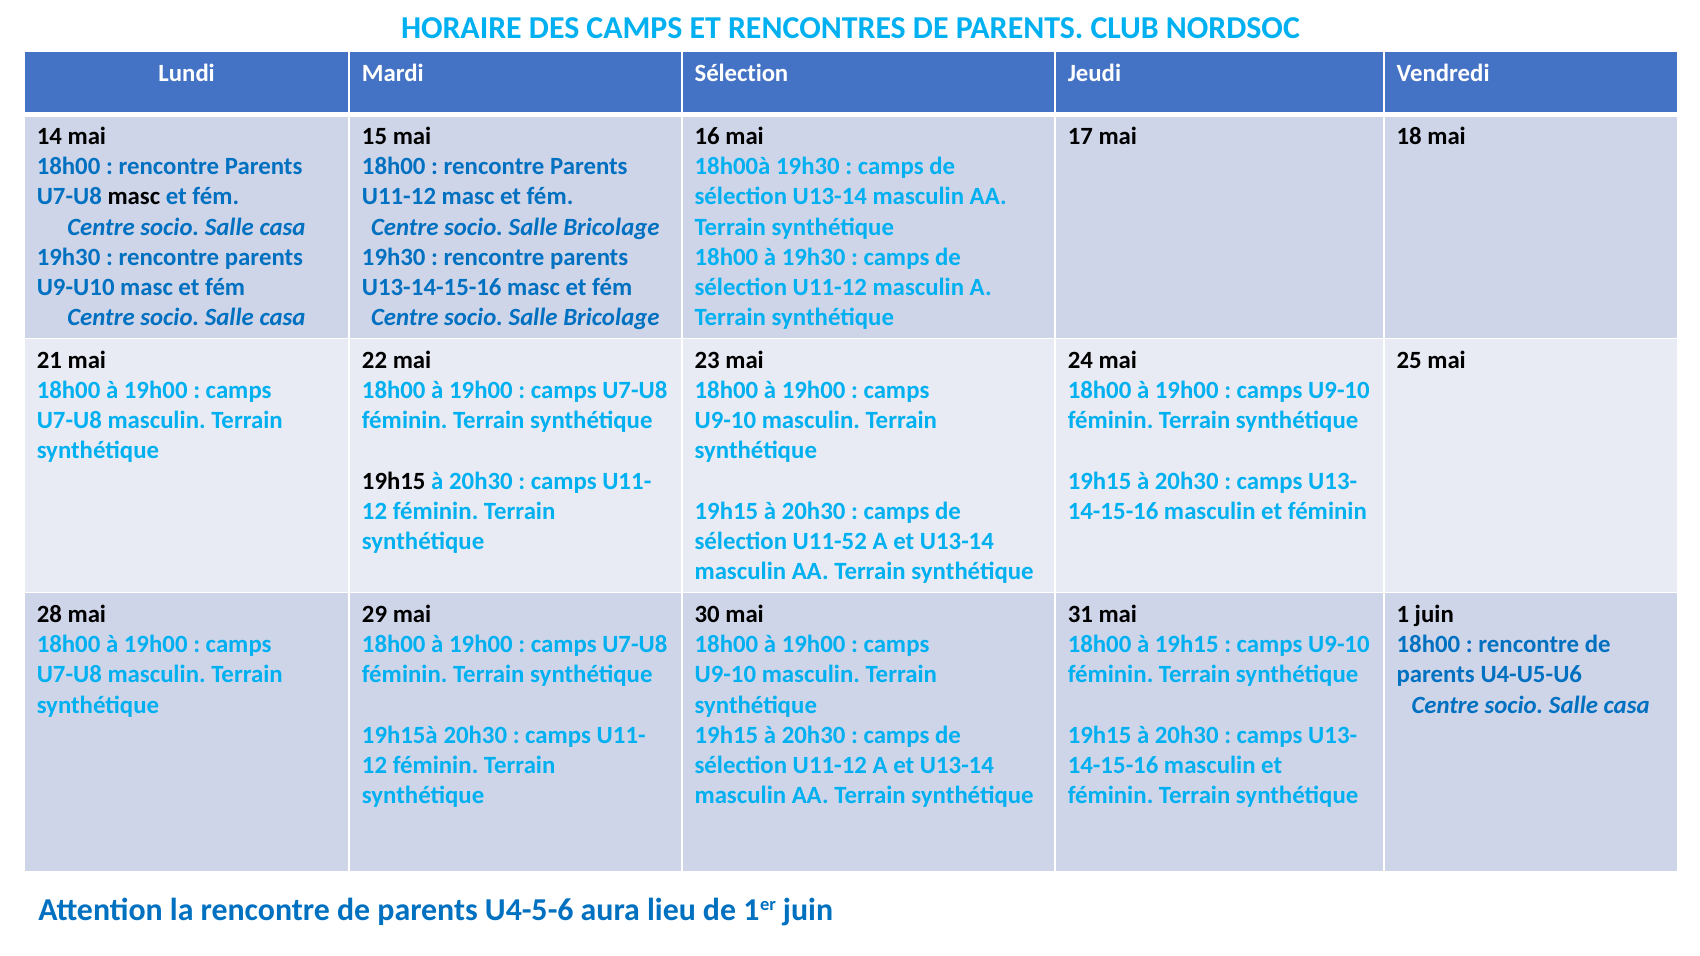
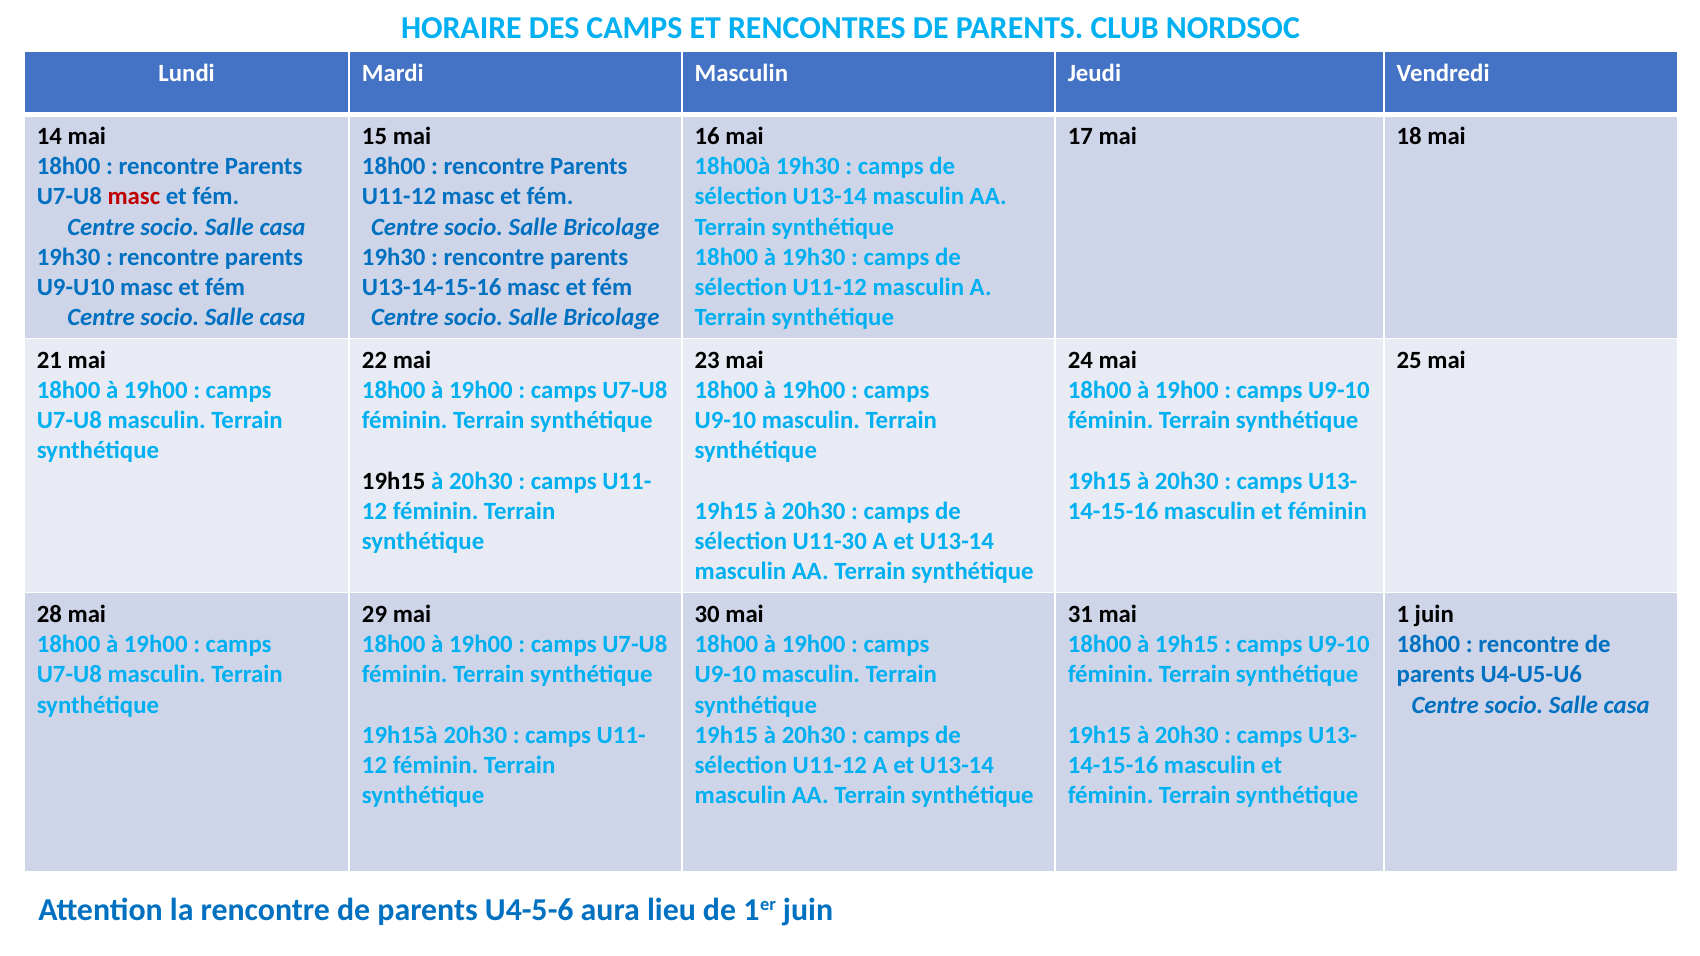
Mardi Sélection: Sélection -> Masculin (741, 73)
masc colour: black -> red (134, 197)
U11-52: U11-52 -> U11-30 (830, 541)
